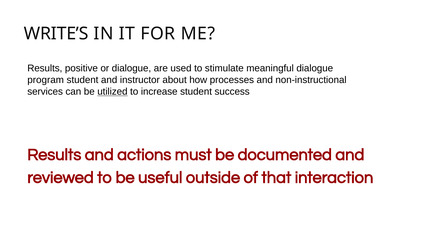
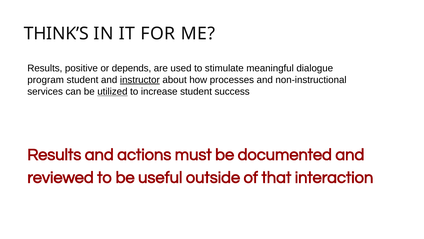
WRITE’S: WRITE’S -> THINK’S (56, 34)
or dialogue: dialogue -> depends (131, 68)
instructor underline: none -> present (140, 80)
